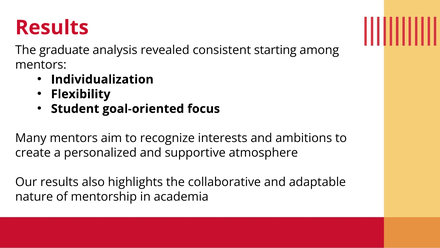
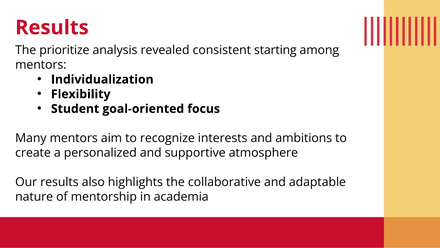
graduate: graduate -> prioritize (64, 50)
